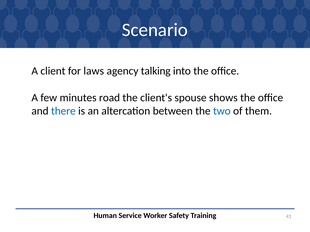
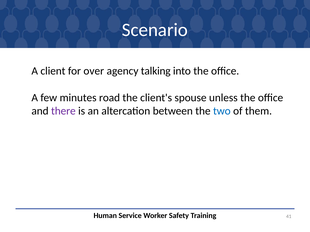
laws: laws -> over (94, 71)
shows: shows -> unless (223, 98)
there colour: blue -> purple (63, 111)
